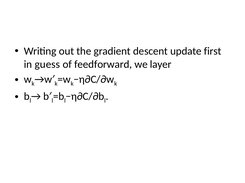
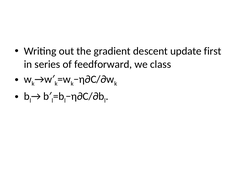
guess: guess -> series (47, 64)
layer: layer -> class (161, 64)
